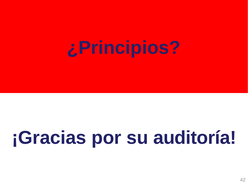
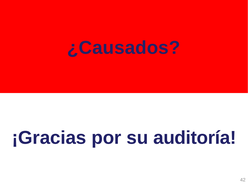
¿Principios: ¿Principios -> ¿Causados (124, 48)
